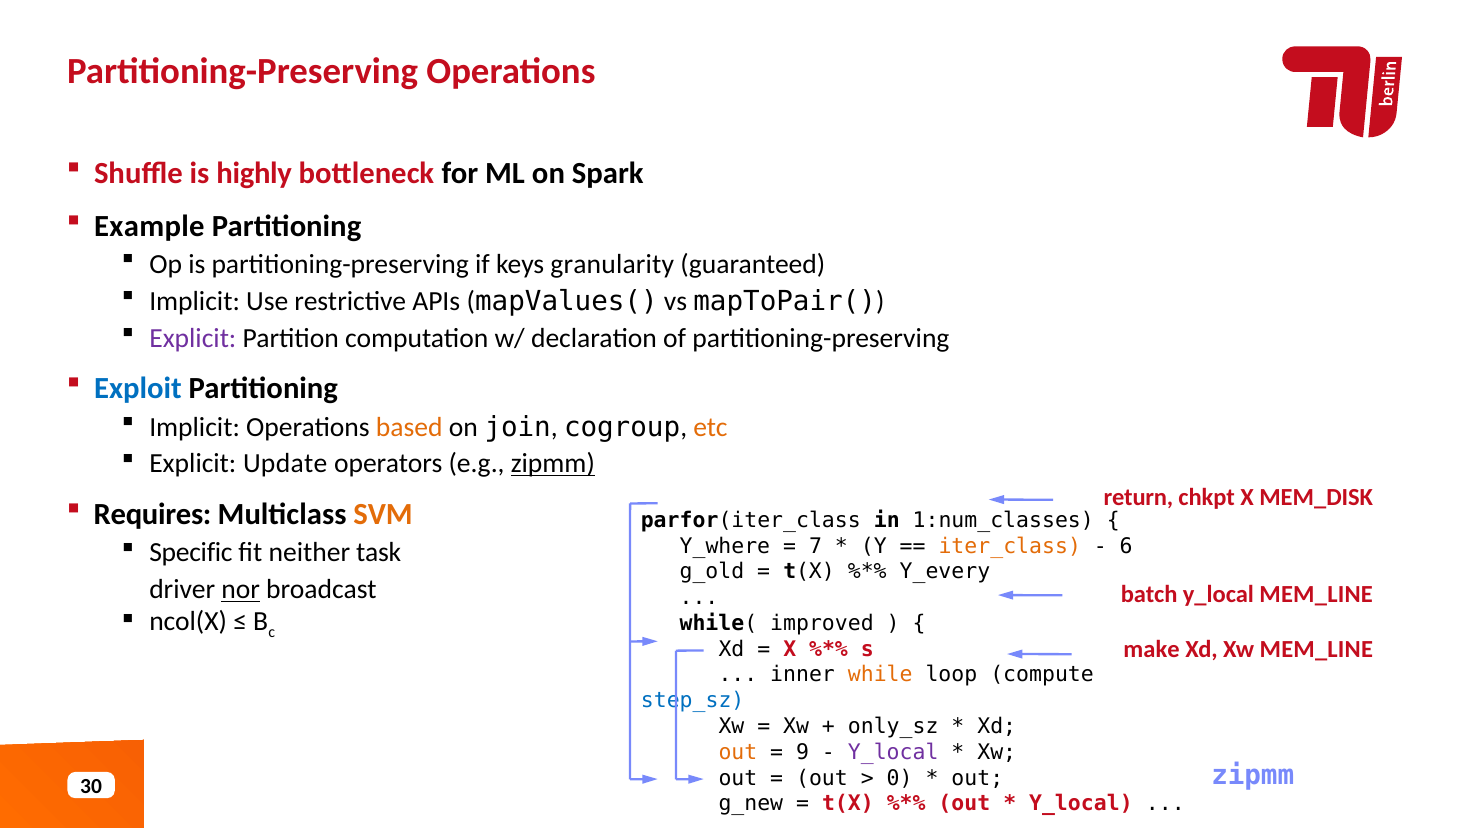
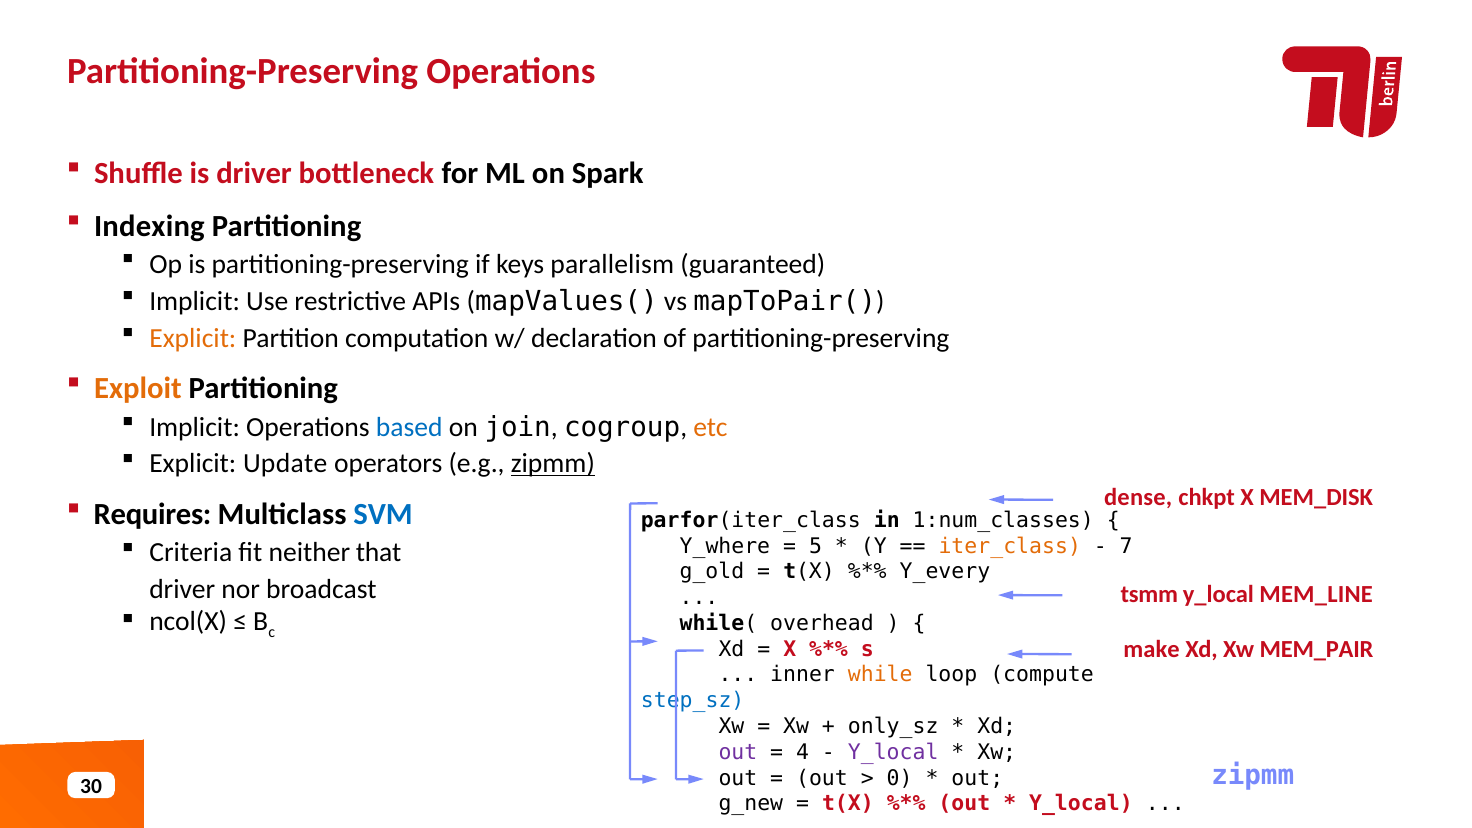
is highly: highly -> driver (254, 174)
Example: Example -> Indexing (149, 226)
granularity: granularity -> parallelism (612, 264)
Explicit colour: purple -> orange (193, 338)
Exploit colour: blue -> orange (138, 389)
based colour: orange -> blue (409, 427)
return: return -> dense (1138, 498)
SVM colour: orange -> blue (383, 514)
7: 7 -> 5 (816, 546)
6: 6 -> 7 (1126, 546)
Specific: Specific -> Criteria (191, 553)
task: task -> that (379, 553)
nor underline: present -> none (241, 590)
batch: batch -> tsmm (1149, 595)
improved: improved -> overhead (822, 623)
Xw MEM_LINE: MEM_LINE -> MEM_PAIR (1317, 650)
out colour: orange -> purple (738, 752)
9: 9 -> 4 (803, 752)
